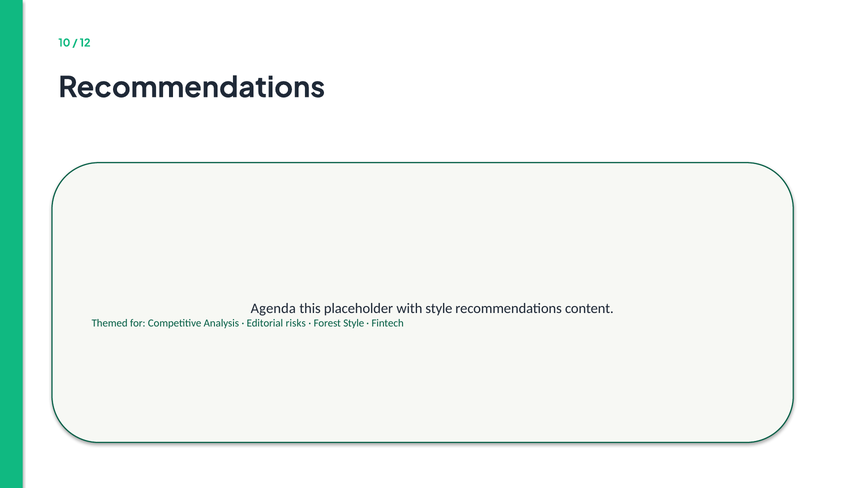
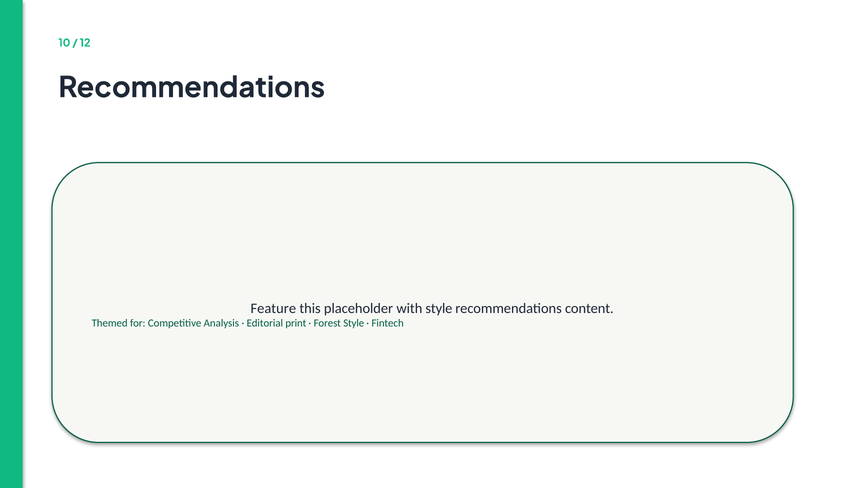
Agenda: Agenda -> Feature (273, 308)
risks: risks -> print (296, 323)
